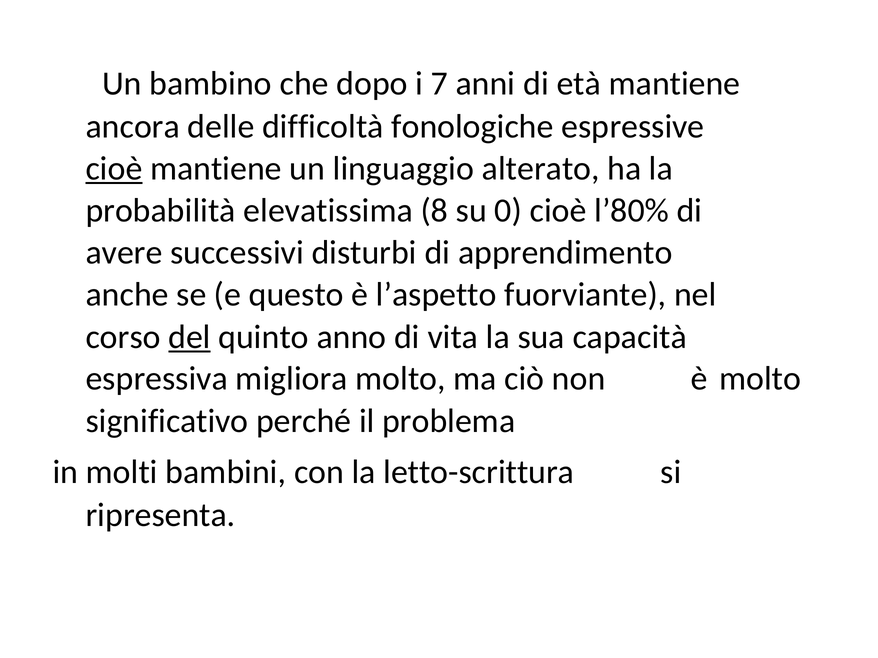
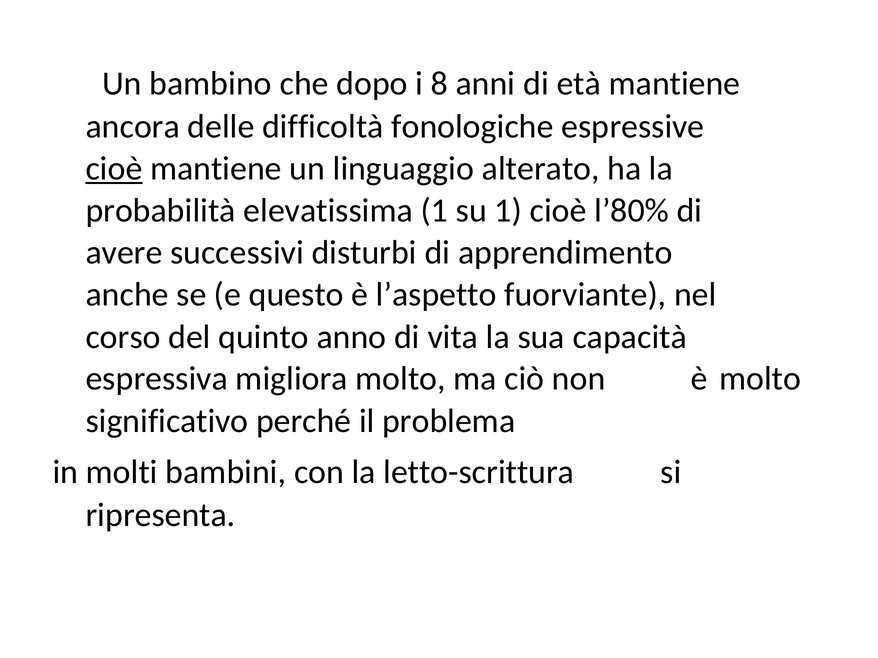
7: 7 -> 8 (439, 84)
elevatissima 8: 8 -> 1 (434, 211)
su 0: 0 -> 1 (508, 211)
del underline: present -> none (190, 337)
